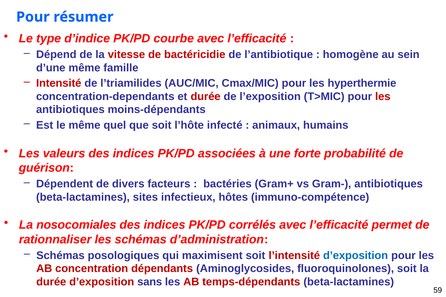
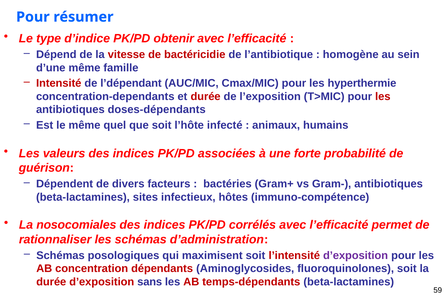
courbe: courbe -> obtenir (174, 39)
l’triamilides: l’triamilides -> l’dépendant (131, 83)
moins-dépendants: moins-dépendants -> doses-dépendants (157, 110)
d’exposition colour: blue -> purple (356, 256)
